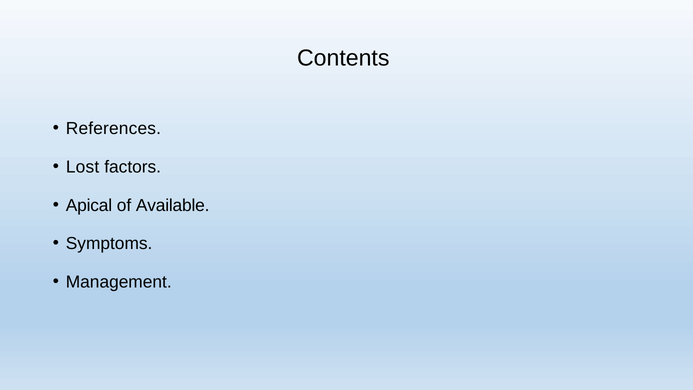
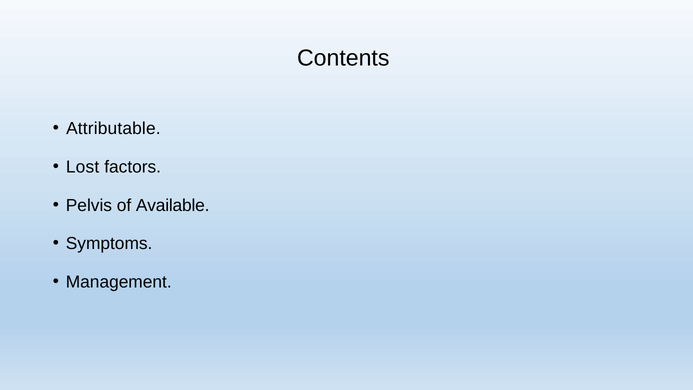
References: References -> Attributable (113, 128)
Apical: Apical -> Pelvis (89, 205)
